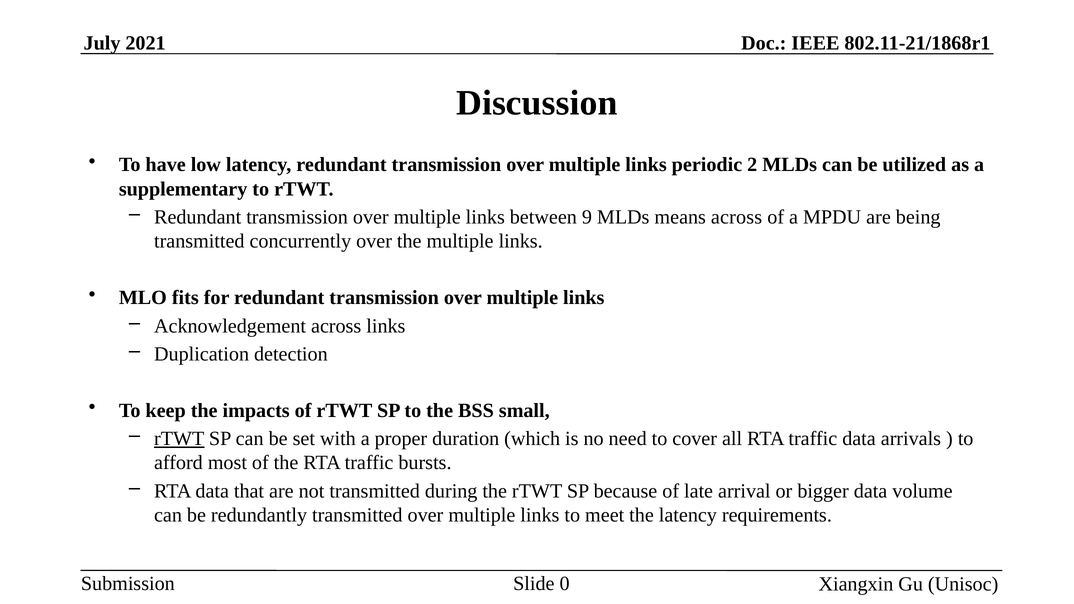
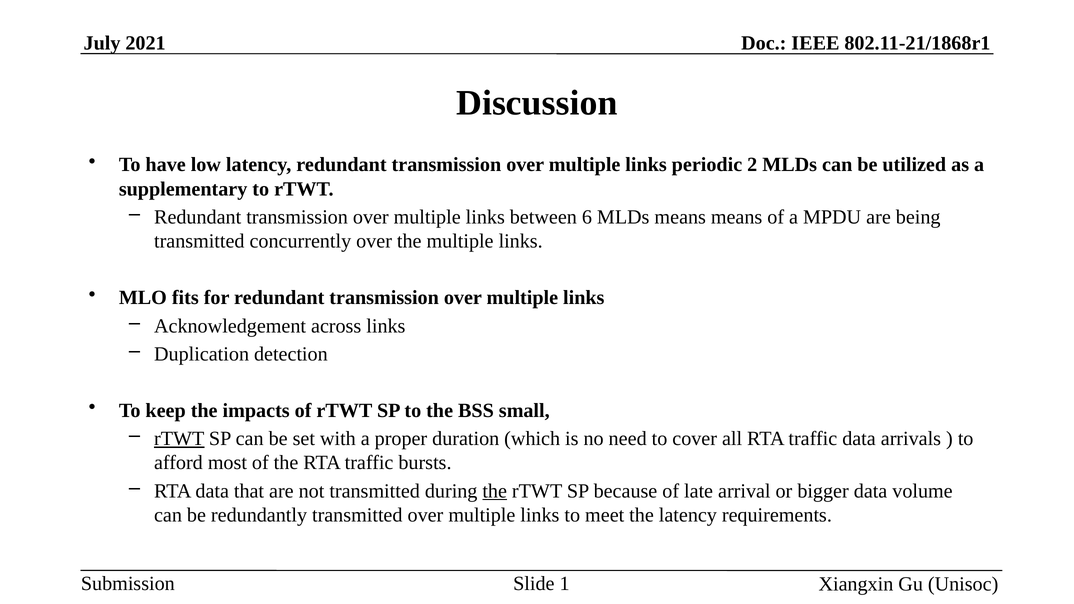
9: 9 -> 6 (587, 217)
means across: across -> means (737, 217)
the underline: none -> present (495, 491)
0: 0 -> 1 (565, 584)
